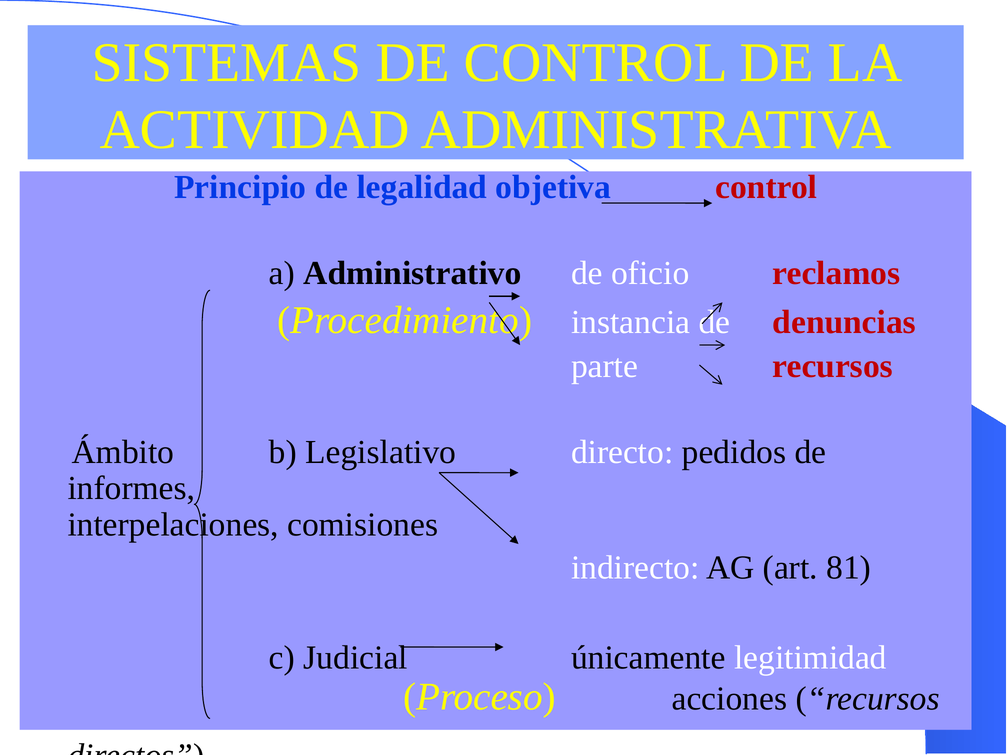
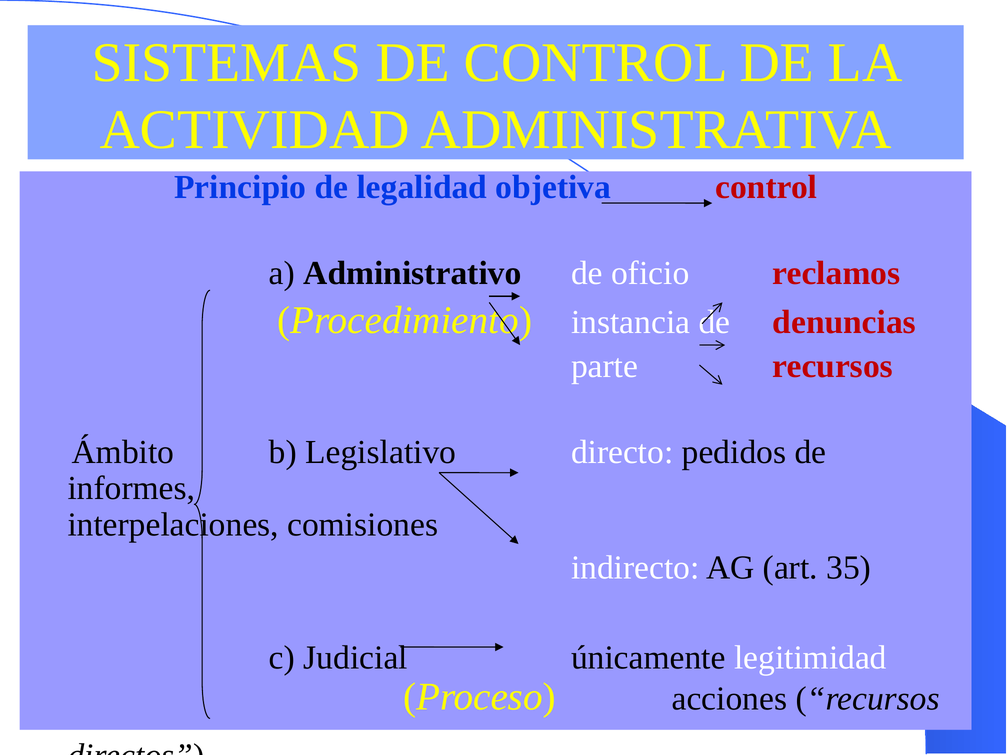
81: 81 -> 35 (849, 568)
